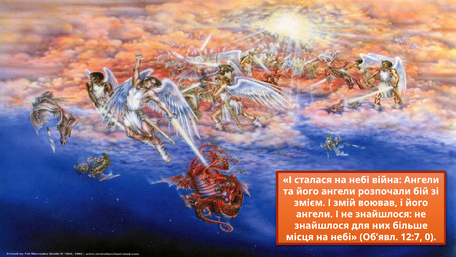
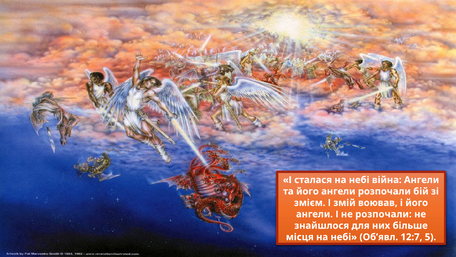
І не знайшлося: знайшлося -> розпочали (383, 214)
0: 0 -> 5 (430, 237)
